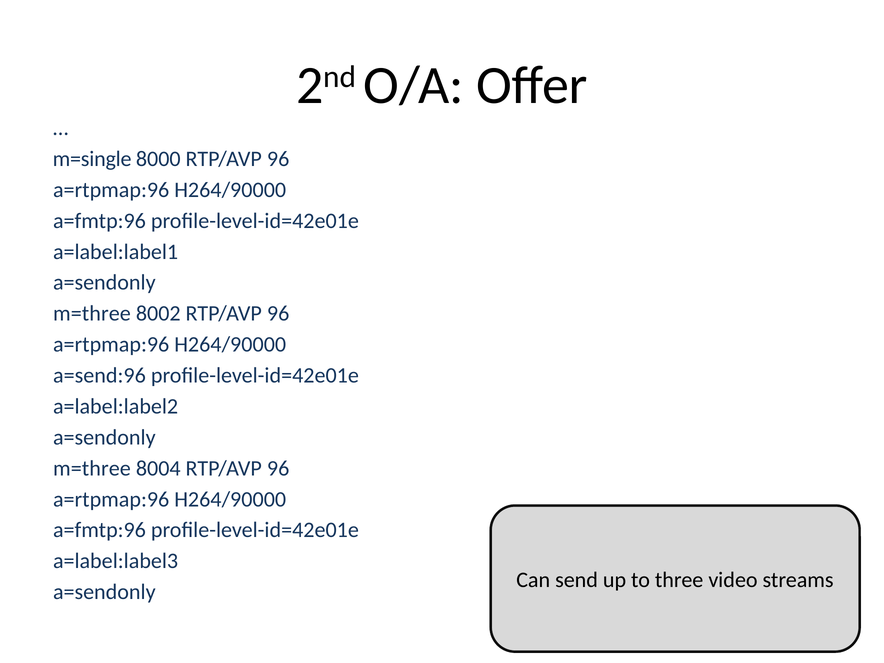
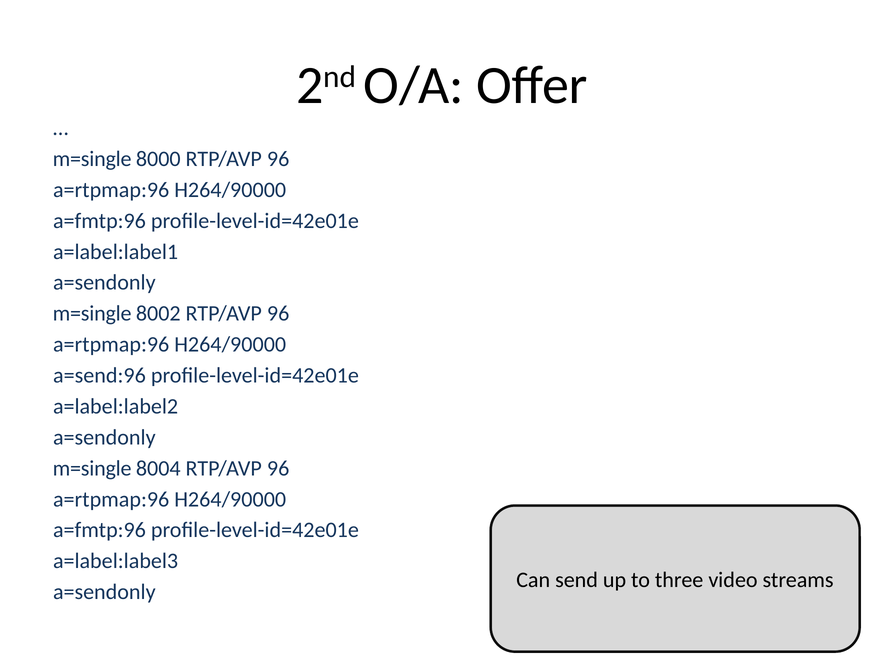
m=three: m=three -> m=single (92, 314)
m=three: m=three -> m=single (92, 468)
